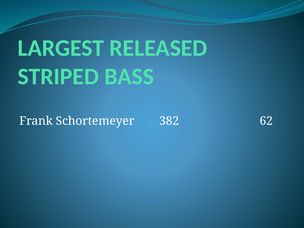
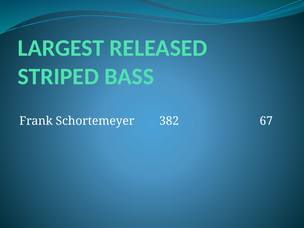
62: 62 -> 67 (266, 121)
